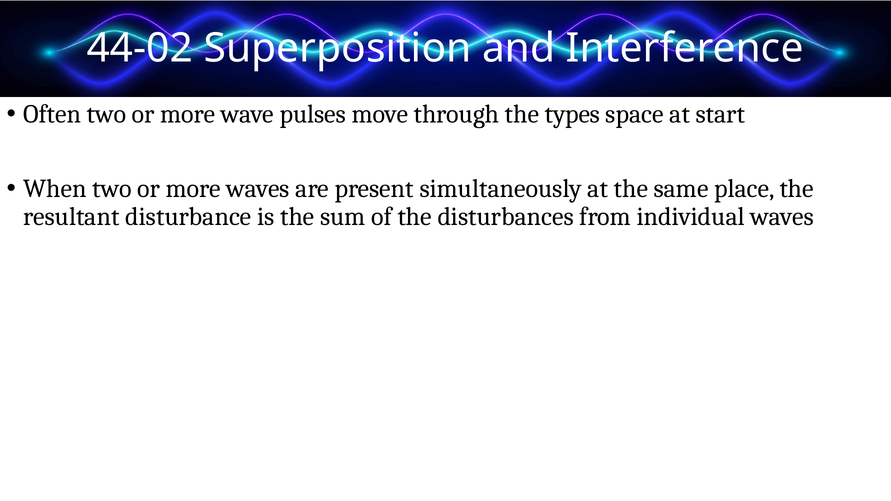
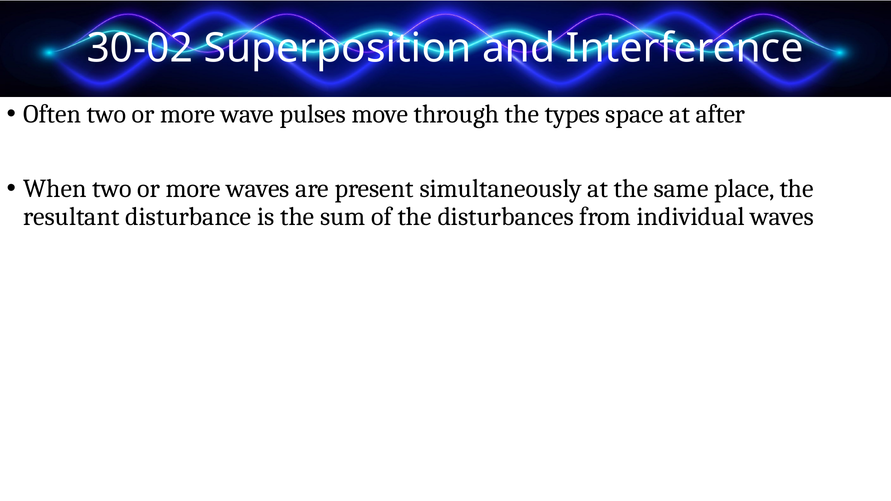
44-02: 44-02 -> 30-02 (140, 48)
start: start -> after (720, 114)
